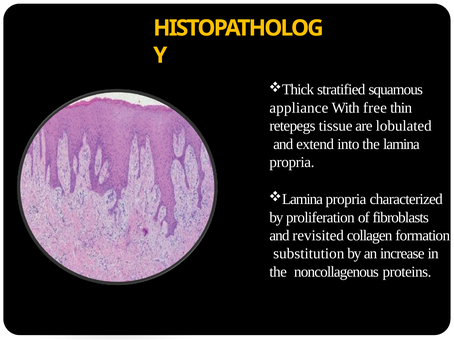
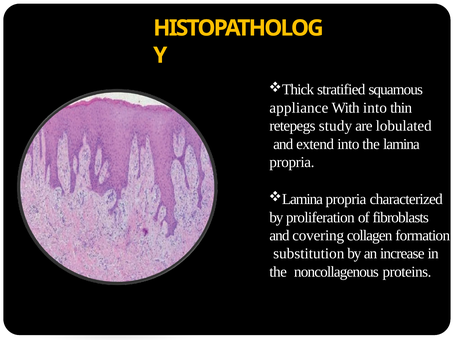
With free: free -> into (375, 108)
tissue: tissue -> study (335, 126)
revisited: revisited -> covering (318, 236)
